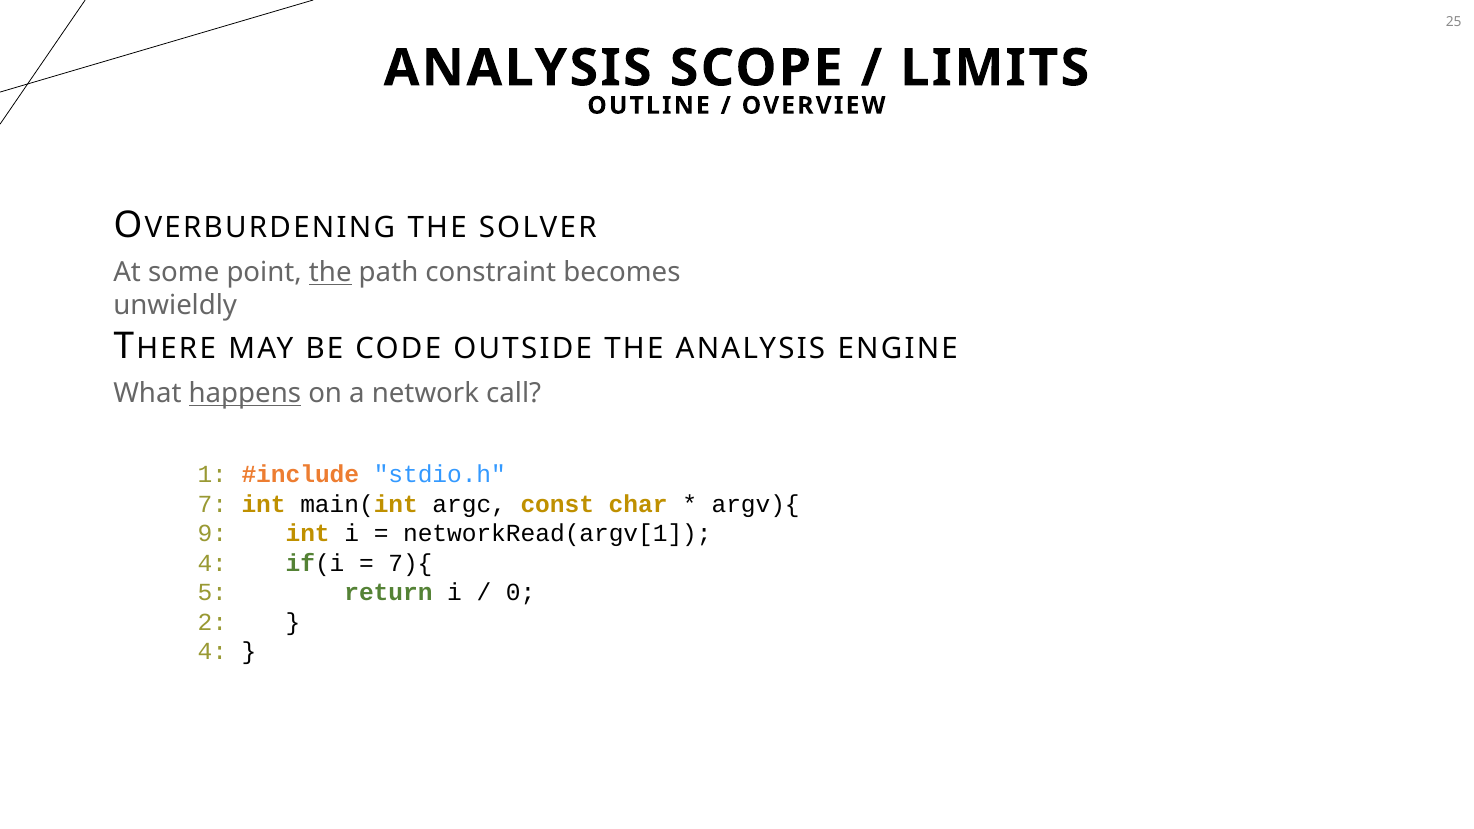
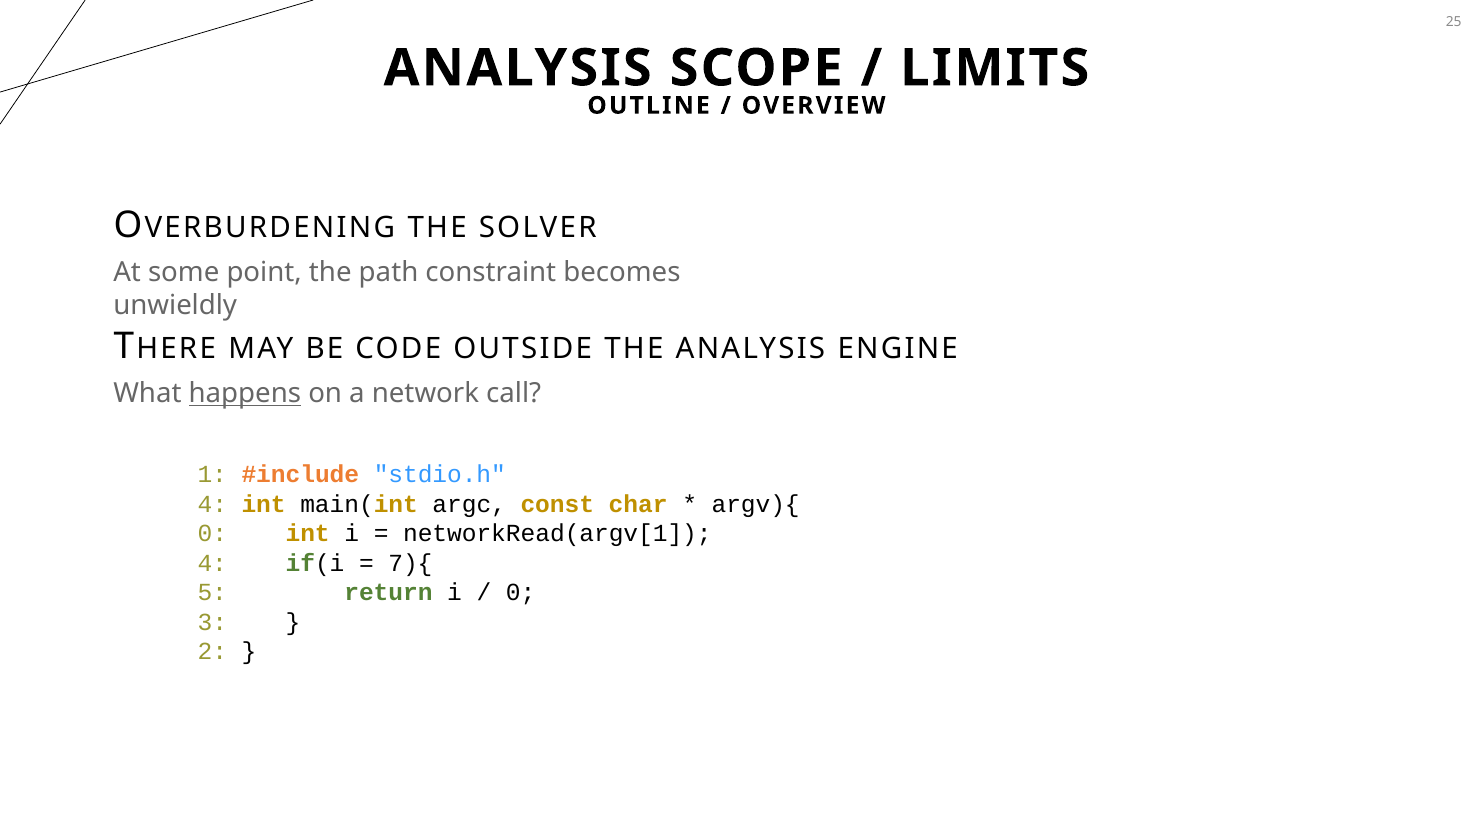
the underline: present -> none (330, 273)
7: 7 -> 4 (212, 504)
9: 9 -> 0 (212, 534)
2: 2 -> 3 (212, 622)
4: 4 -> 2 (212, 651)
